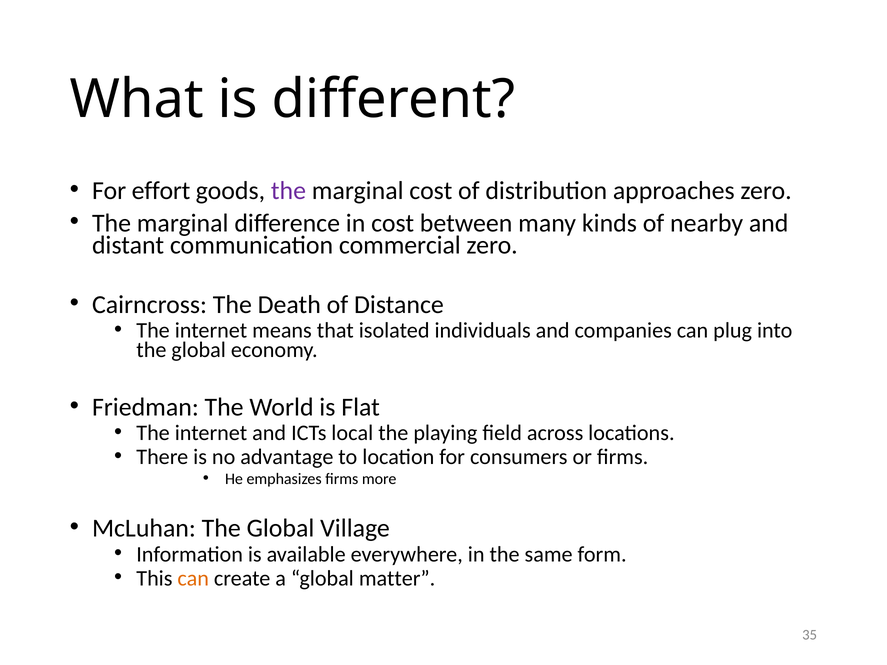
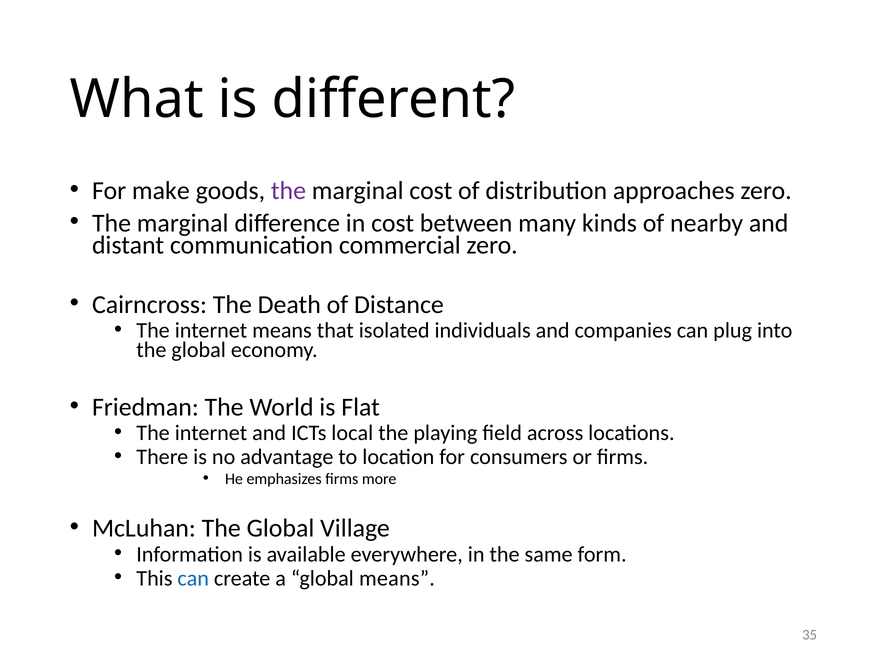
effort: effort -> make (161, 191)
can colour: orange -> blue (193, 579)
global matter: matter -> means (397, 579)
